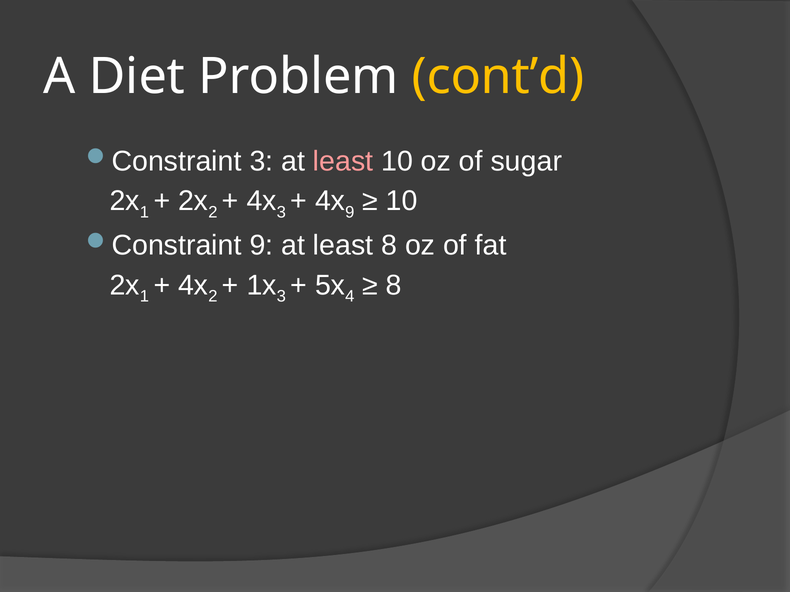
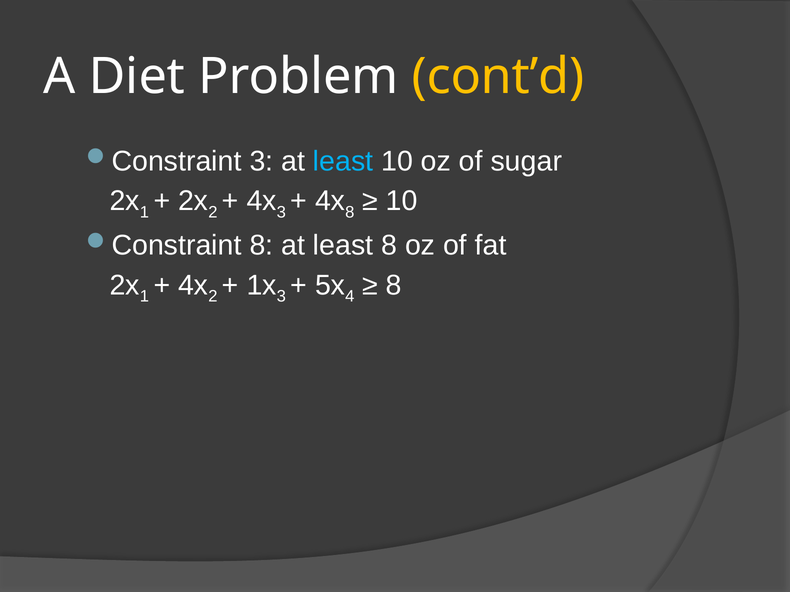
least colour: pink -> light blue (343, 161)
9: 9 -> 8 (350, 212)
9: 9 -> 8 (261, 246)
